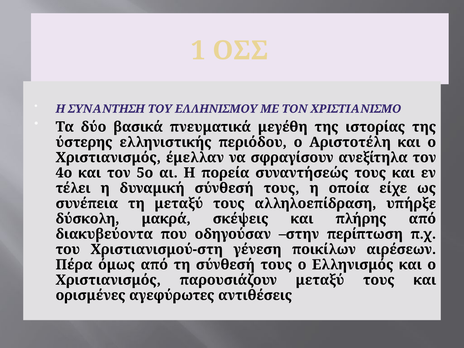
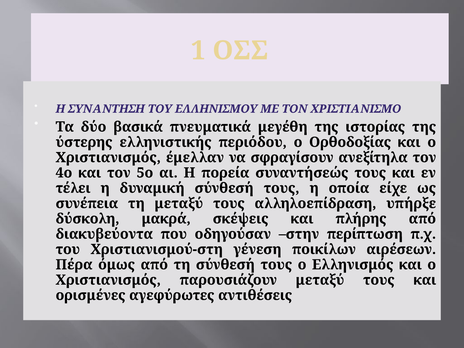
Αριστοτέλη: Αριστοτέλη -> Ορθοδοξίας (350, 142)
